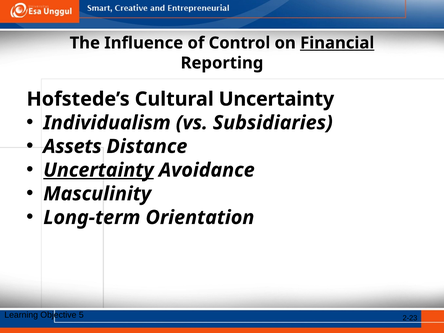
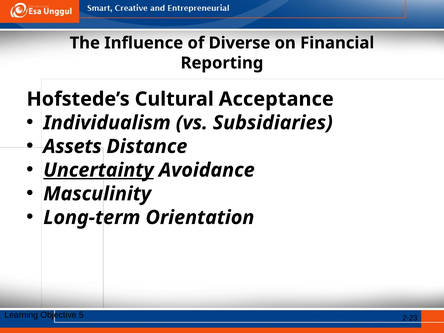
Control: Control -> Diverse (239, 43)
Financial underline: present -> none (337, 43)
Cultural Uncertainty: Uncertainty -> Acceptance (276, 99)
